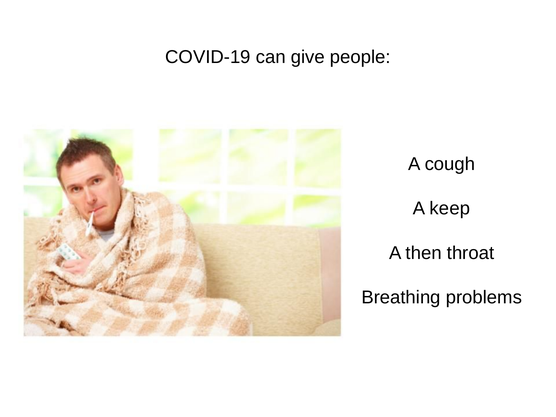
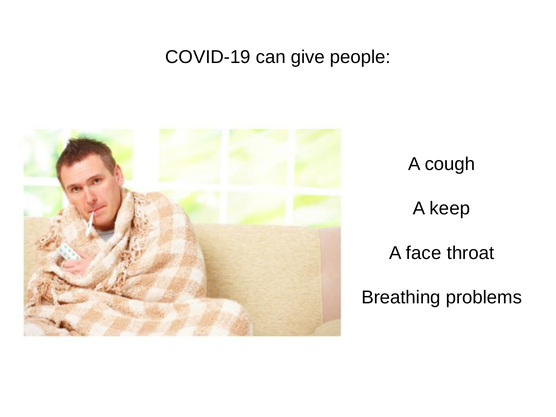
then: then -> face (424, 253)
